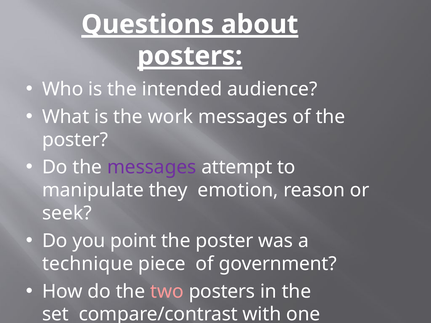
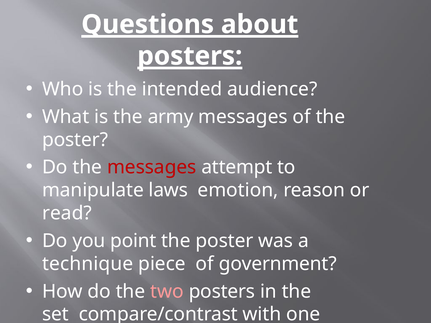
work: work -> army (171, 117)
messages colour: purple -> red (152, 167)
they: they -> laws (168, 190)
seek: seek -> read (67, 213)
